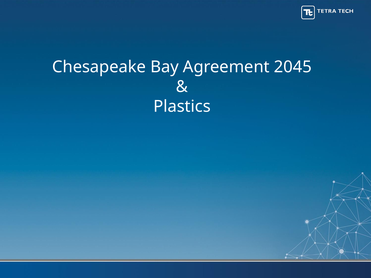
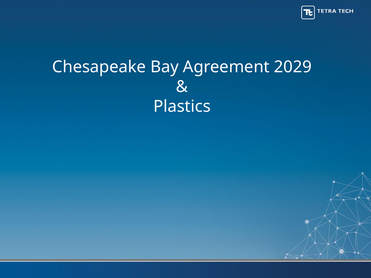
2045: 2045 -> 2029 (293, 67)
